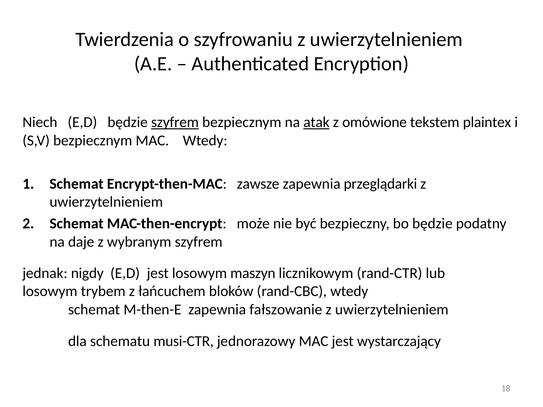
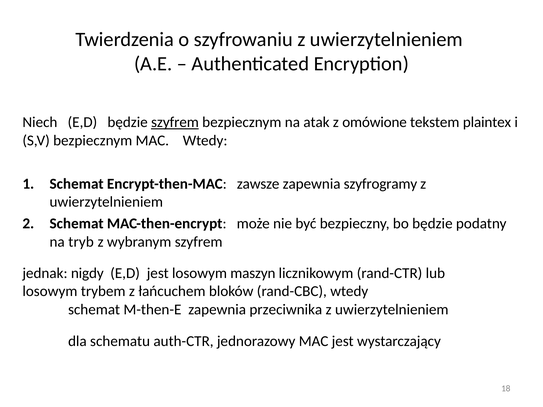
atak underline: present -> none (316, 122)
przeglądarki: przeglądarki -> szyfrogramy (380, 184)
daje: daje -> tryb (81, 242)
fałszowanie: fałszowanie -> przeciwnika (286, 310)
musi-CTR: musi-CTR -> auth-CTR (183, 341)
